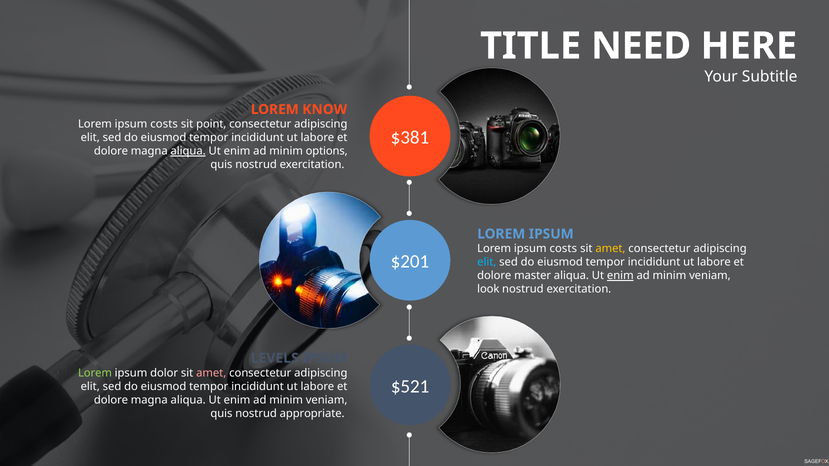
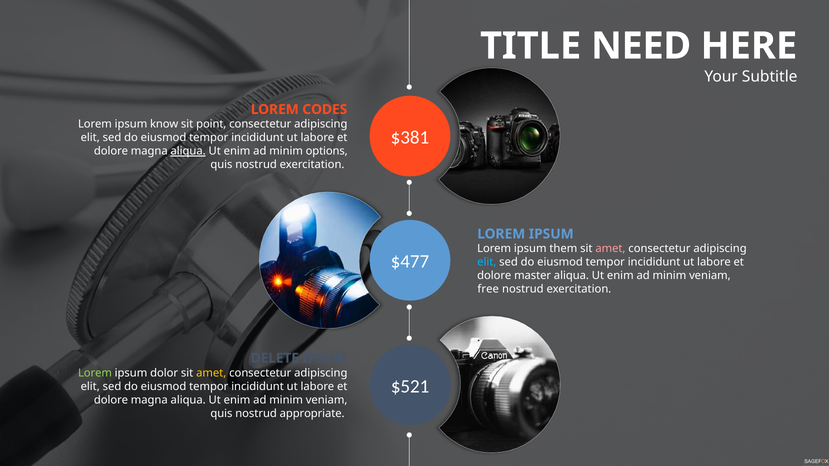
KNOW: KNOW -> CODES (325, 110)
costs: costs -> know (164, 124)
costs: costs -> them (563, 249)
amet colour: yellow -> pink (610, 249)
$201: $201 -> $477 (410, 262)
enim underline: present -> none (620, 276)
look: look -> free (488, 289)
LEVELS: LEVELS -> DELETE (275, 358)
amet colour: pink -> yellow (211, 373)
